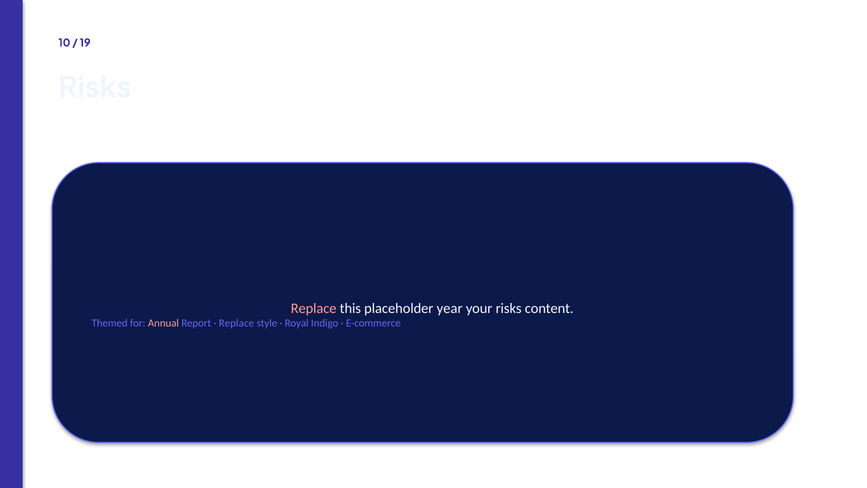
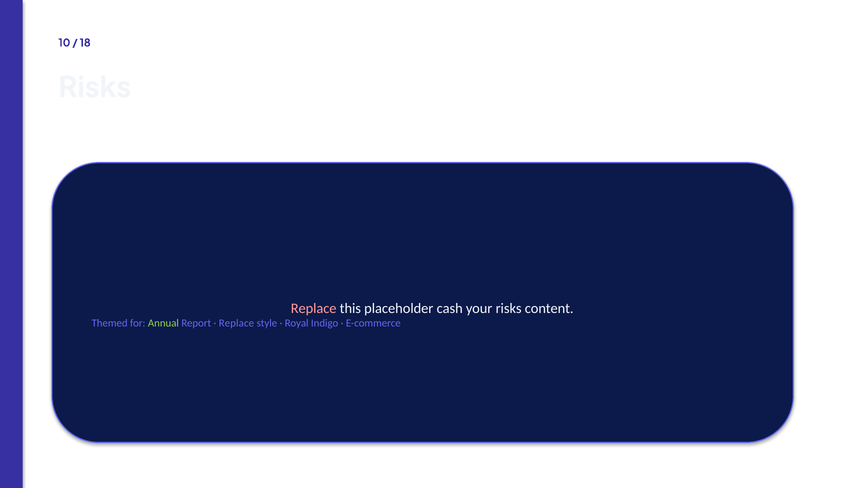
19: 19 -> 18 (85, 43)
year: year -> cash (450, 308)
Annual colour: pink -> light green (163, 323)
